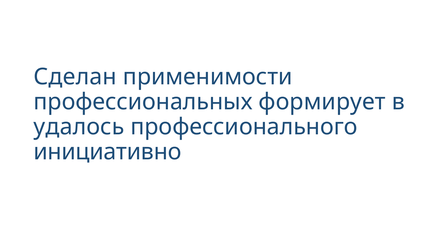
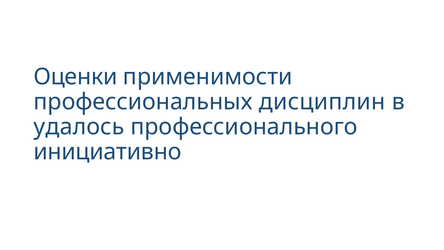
Сделан: Сделан -> Оценки (75, 77)
формирует: формирует -> дисциплин (322, 102)
